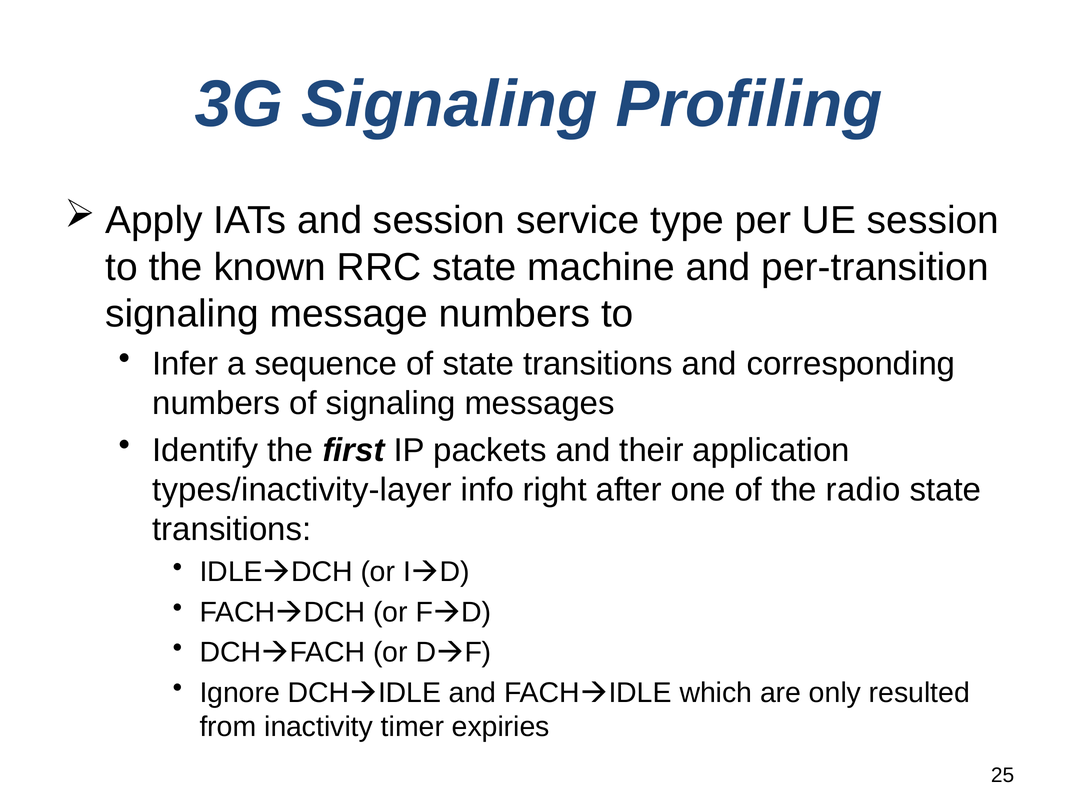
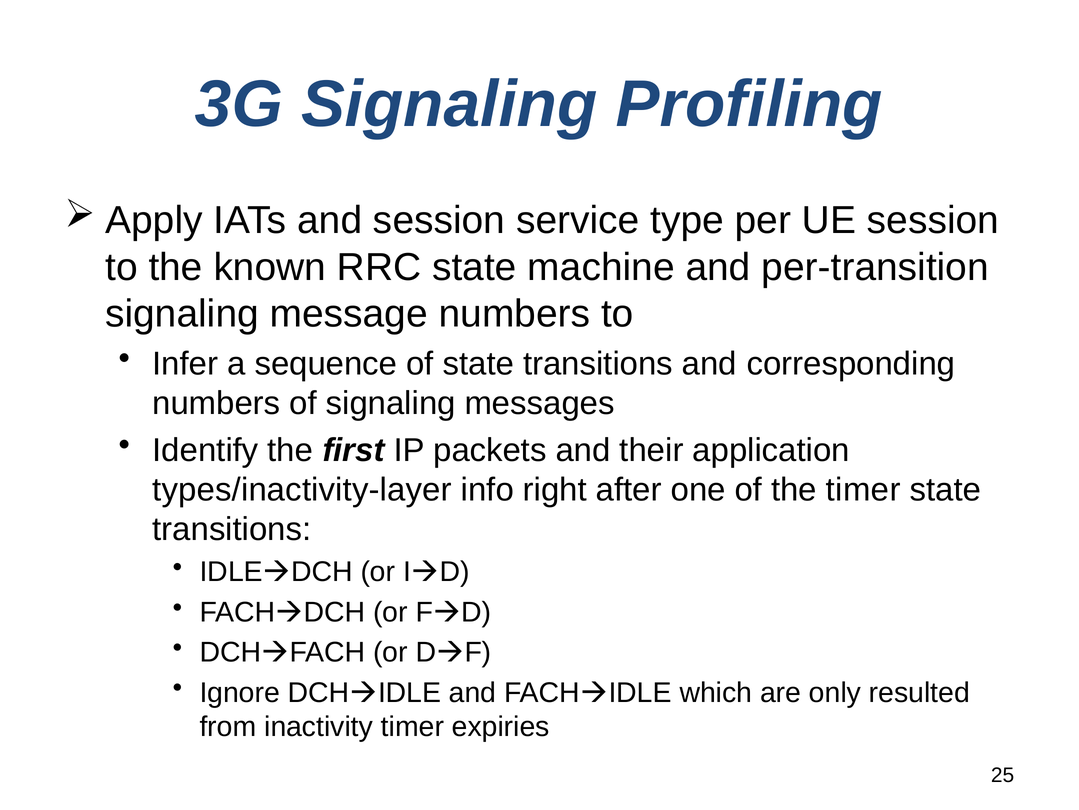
the radio: radio -> timer (863, 489)
